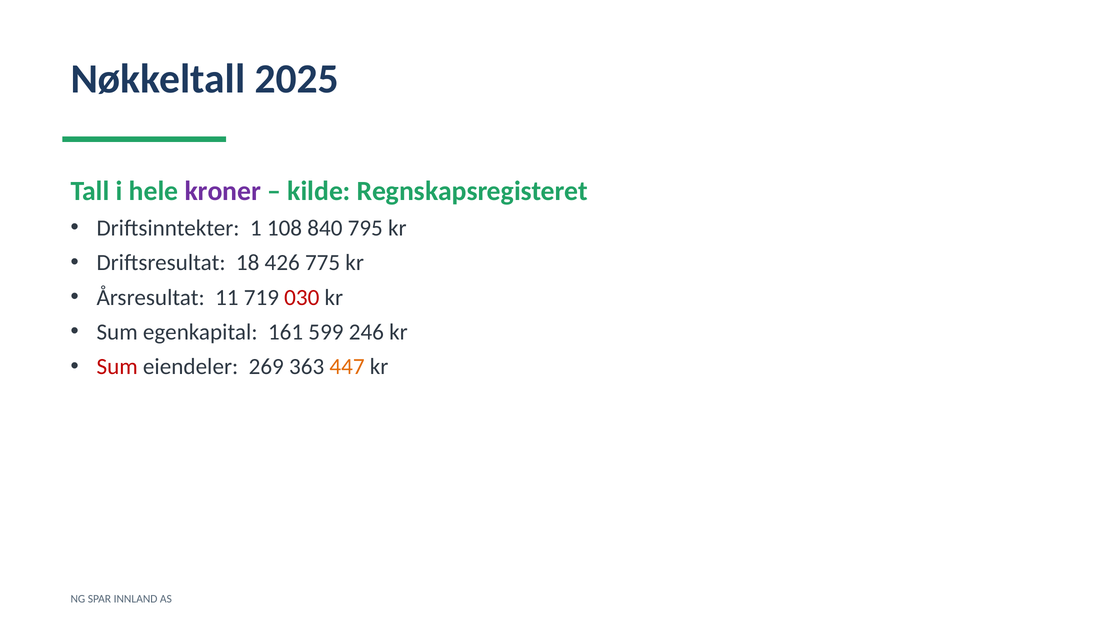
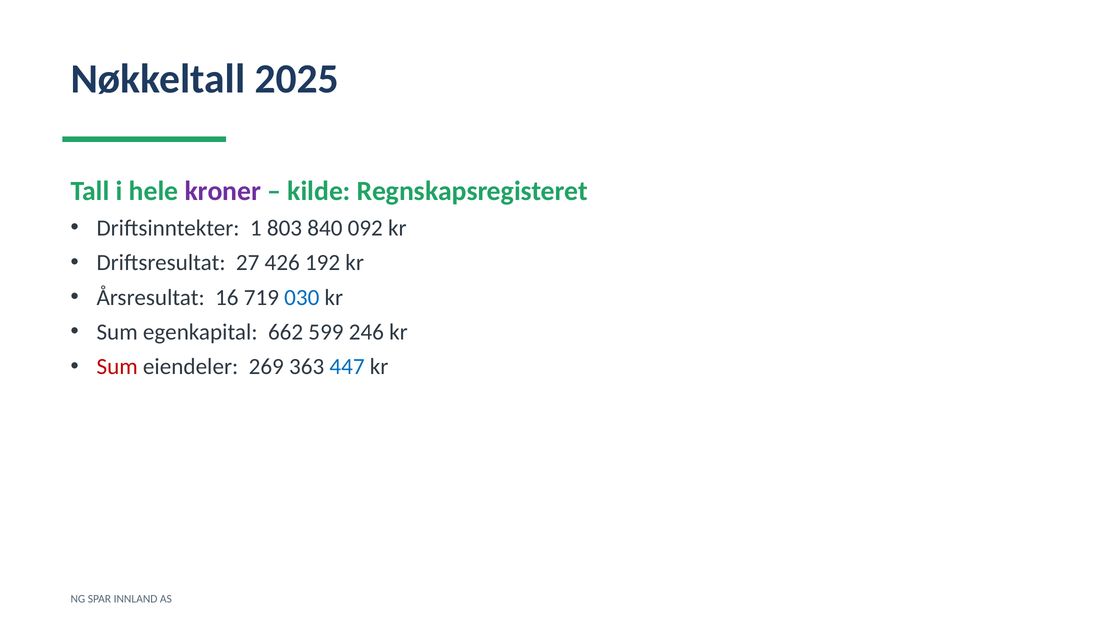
108: 108 -> 803 (284, 228)
795: 795 -> 092 (365, 228)
18: 18 -> 27 (248, 263)
775: 775 -> 192 (323, 263)
11: 11 -> 16 (227, 297)
030 colour: red -> blue (302, 297)
161: 161 -> 662 (286, 332)
447 colour: orange -> blue (347, 367)
